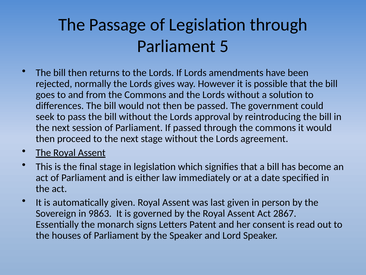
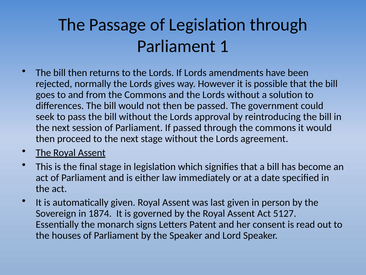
5: 5 -> 1 (224, 46)
9863: 9863 -> 1874 (100, 213)
2867: 2867 -> 5127 (285, 213)
